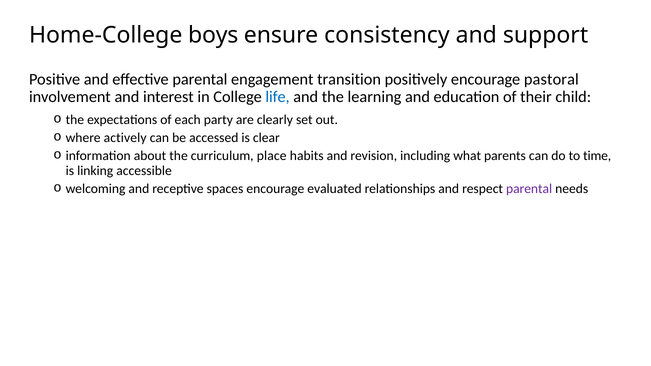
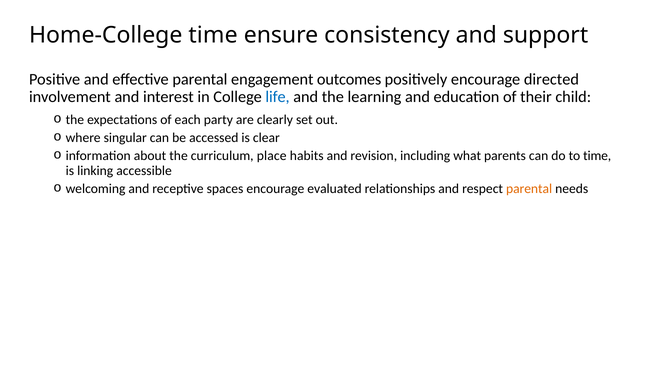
Home-College boys: boys -> time (213, 35)
transition: transition -> outcomes (349, 79)
pastoral: pastoral -> directed (551, 79)
actively: actively -> singular (125, 138)
parental colour: purple -> orange (529, 189)
